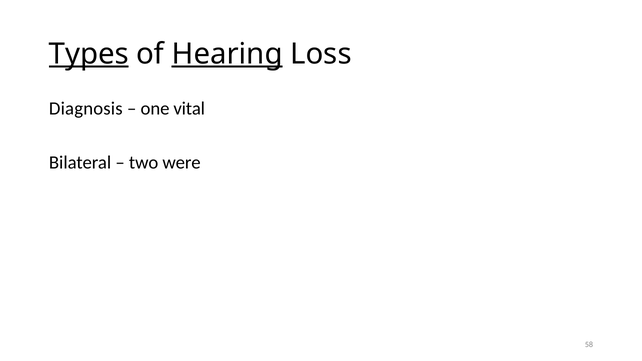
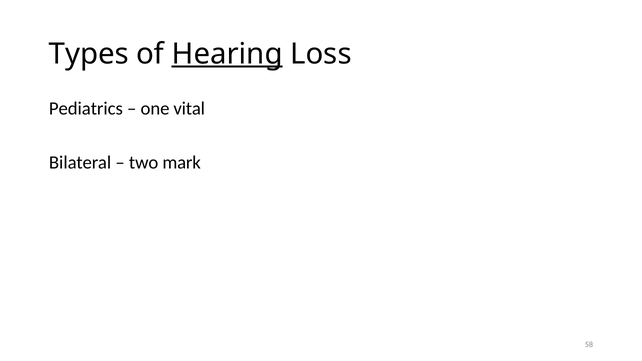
Types underline: present -> none (89, 54)
Diagnosis: Diagnosis -> Pediatrics (86, 109)
were: were -> mark (182, 162)
